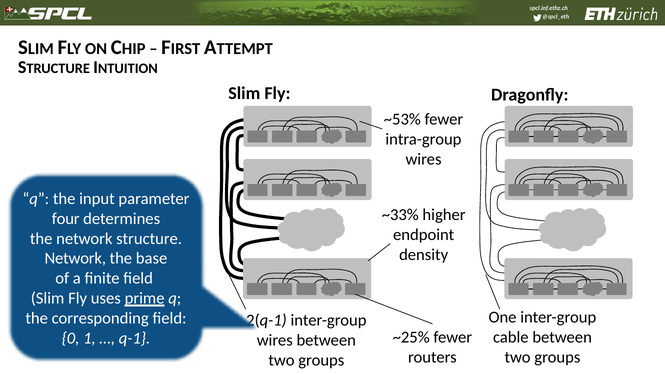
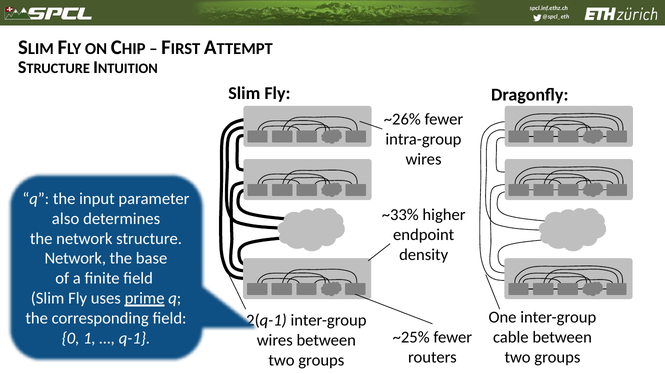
~53%: ~53% -> ~26% (402, 119)
four: four -> also (66, 219)
